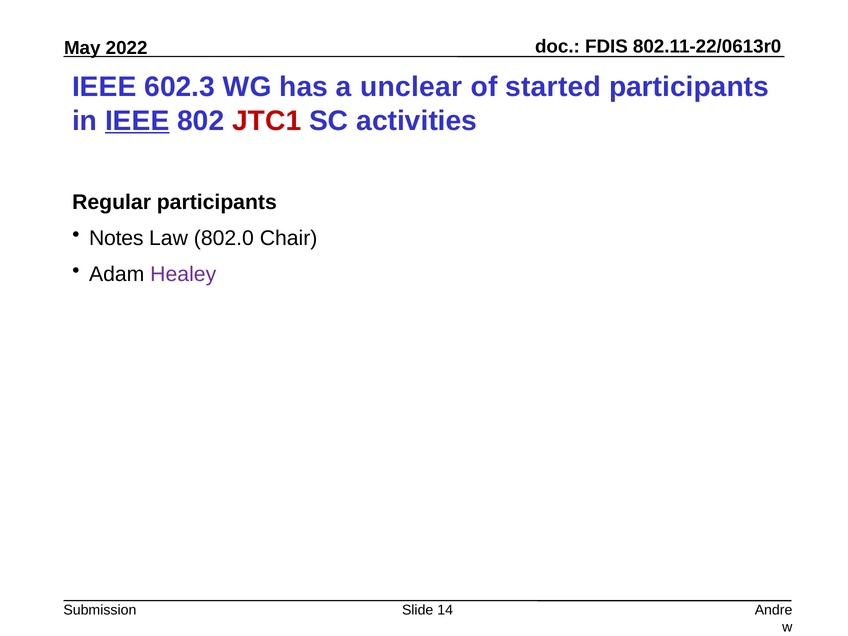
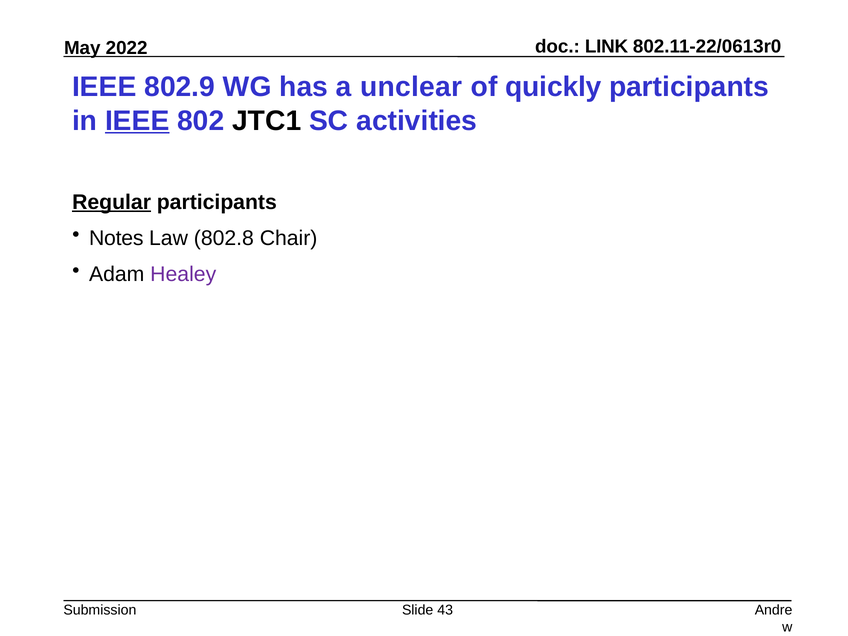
FDIS: FDIS -> LINK (607, 47)
602.3: 602.3 -> 802.9 (180, 87)
started: started -> quickly (553, 87)
JTC1 colour: red -> black (267, 121)
Regular underline: none -> present (112, 202)
802.0: 802.0 -> 802.8 (224, 238)
14: 14 -> 43 (445, 610)
